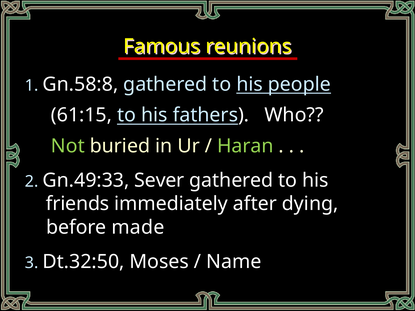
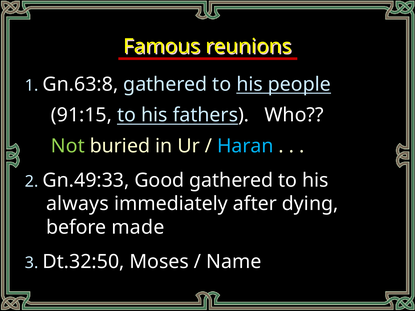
Gn.58:8: Gn.58:8 -> Gn.63:8 (80, 84)
61:15: 61:15 -> 91:15 (82, 115)
Haran colour: light green -> light blue (245, 146)
Sever: Sever -> Good (159, 180)
friends: friends -> always (77, 204)
